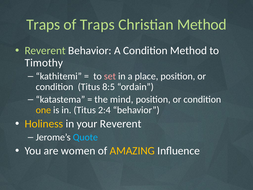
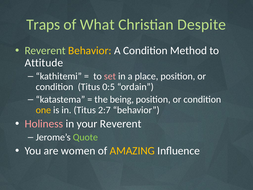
of Traps: Traps -> What (97, 24)
Christian Method: Method -> Despite (202, 24)
Behavior colour: white -> yellow (90, 51)
Timothy: Timothy -> Attitude (44, 63)
8:5: 8:5 -> 0:5 (109, 87)
mind: mind -> being (122, 99)
2:4: 2:4 -> 2:7 (104, 110)
Holiness colour: yellow -> pink (44, 124)
Quote colour: light blue -> light green (85, 137)
